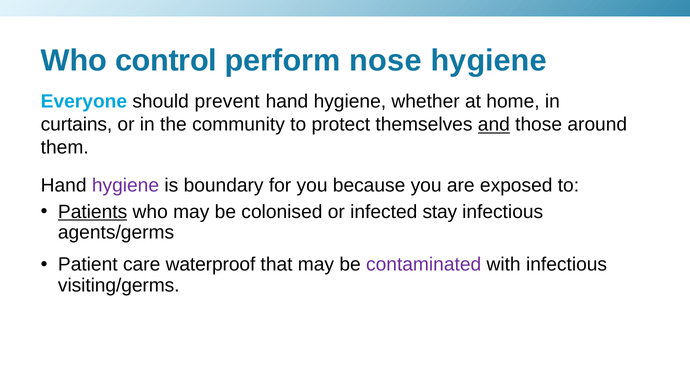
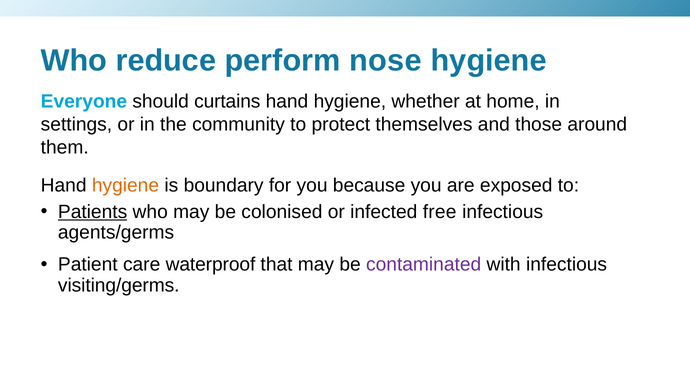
control: control -> reduce (166, 61)
prevent: prevent -> curtains (227, 102)
curtains: curtains -> settings (76, 125)
and underline: present -> none (494, 125)
hygiene colour: purple -> orange (125, 185)
stay: stay -> free (440, 212)
